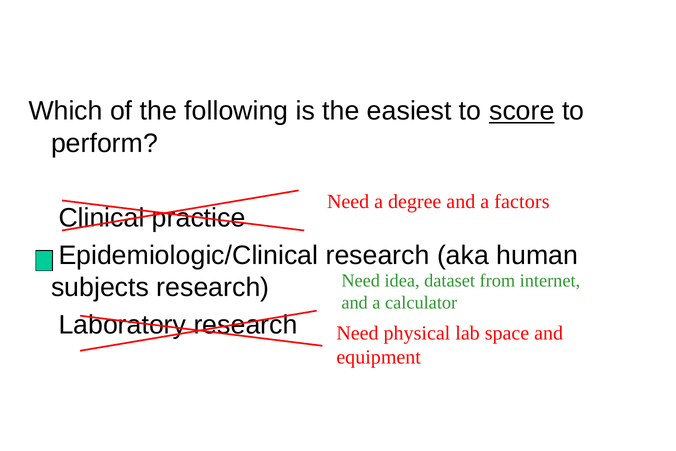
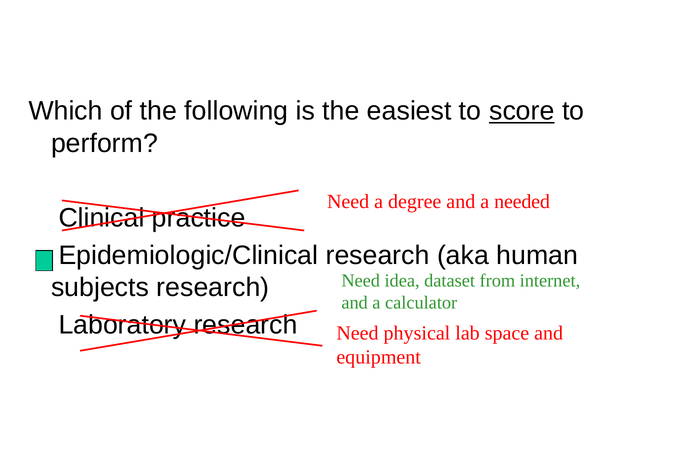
factors: factors -> needed (522, 202)
